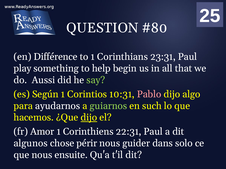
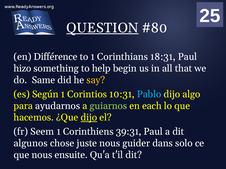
QUESTION underline: none -> present (102, 28)
23:31: 23:31 -> 18:31 (163, 57)
play: play -> hizo (22, 69)
Aussi: Aussi -> Same (43, 80)
say colour: light green -> yellow (96, 80)
Pablo colour: pink -> light blue (149, 94)
such: such -> each (152, 106)
Amor: Amor -> Seem (42, 132)
22:31: 22:31 -> 39:31 (129, 132)
périr: périr -> juste (87, 144)
